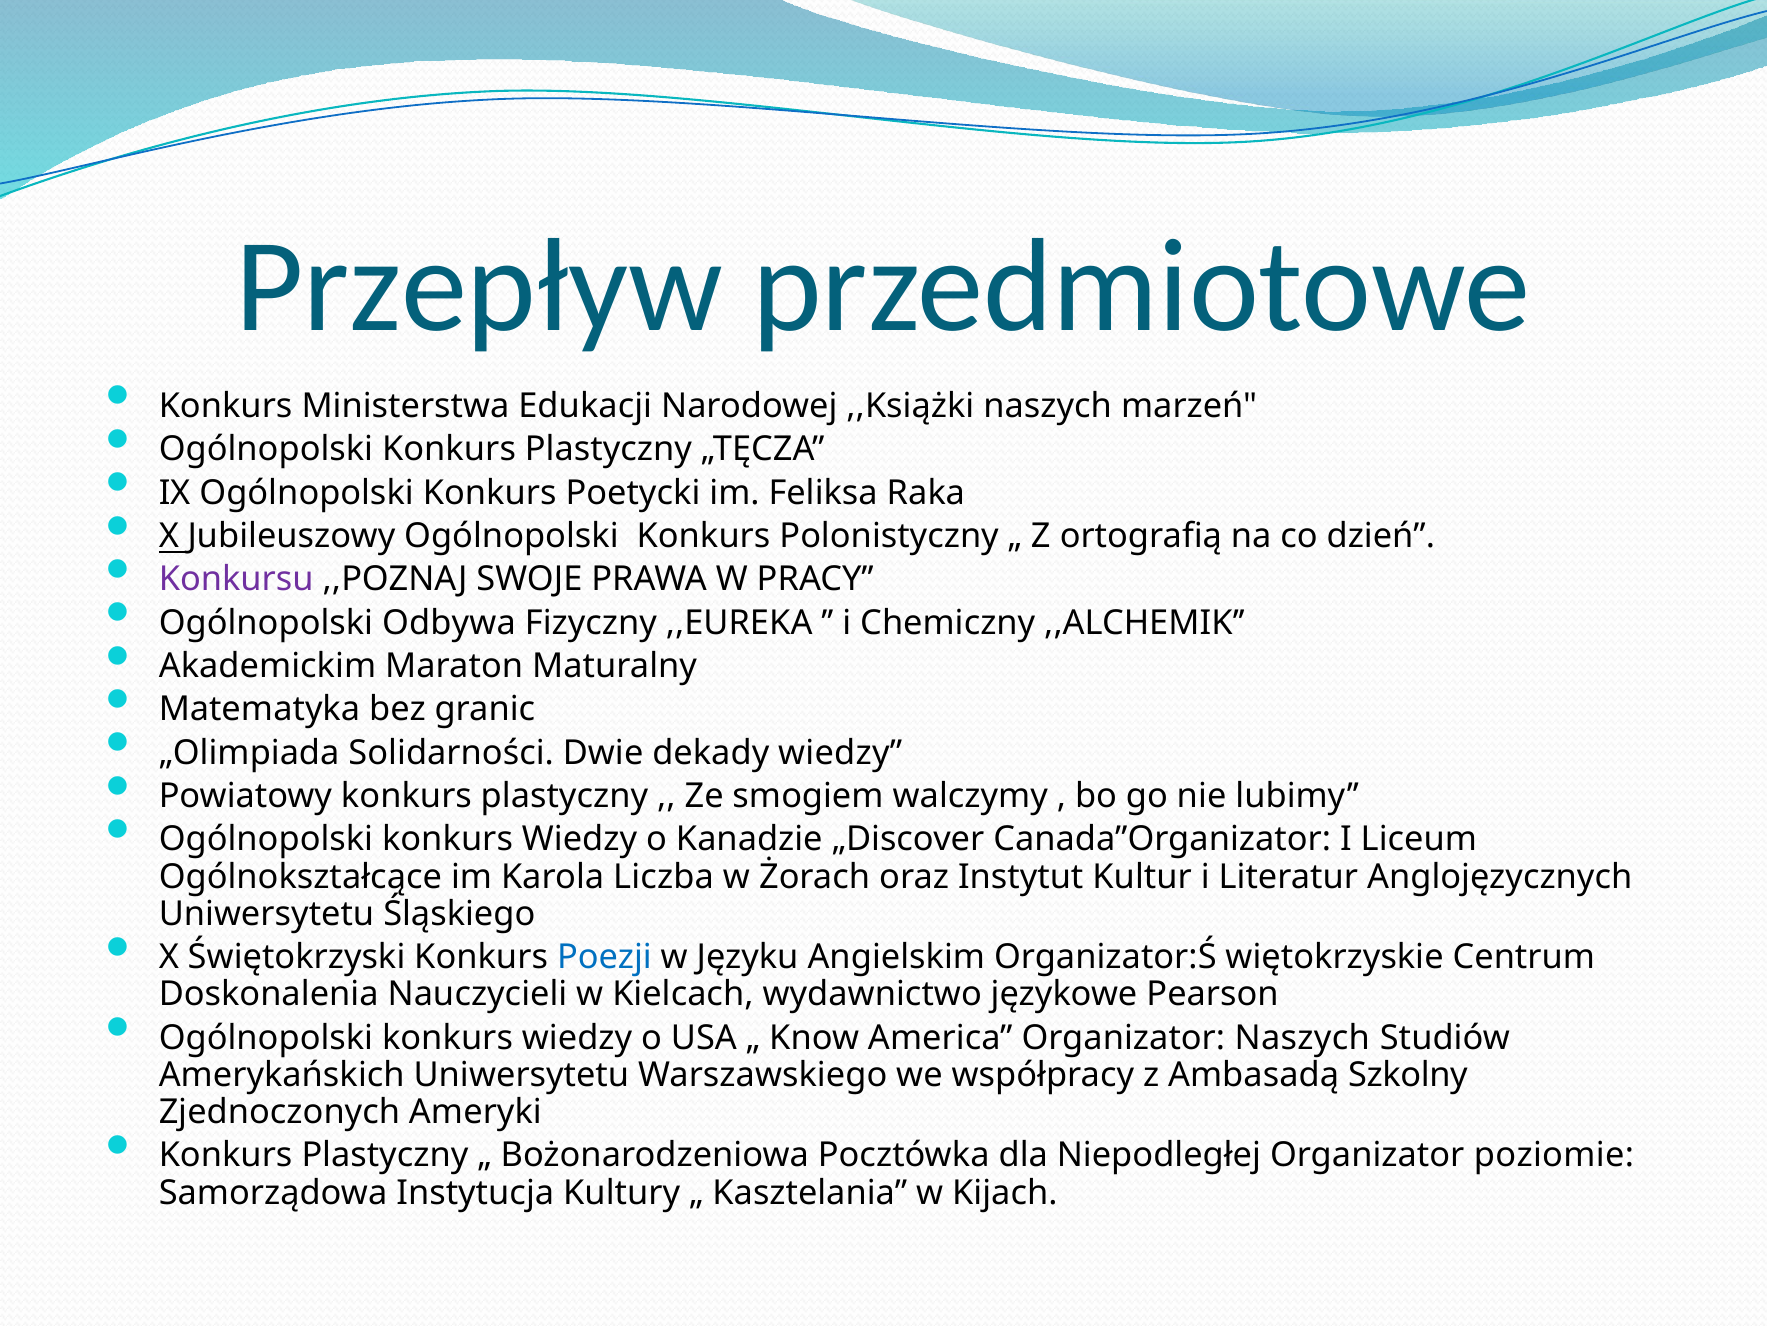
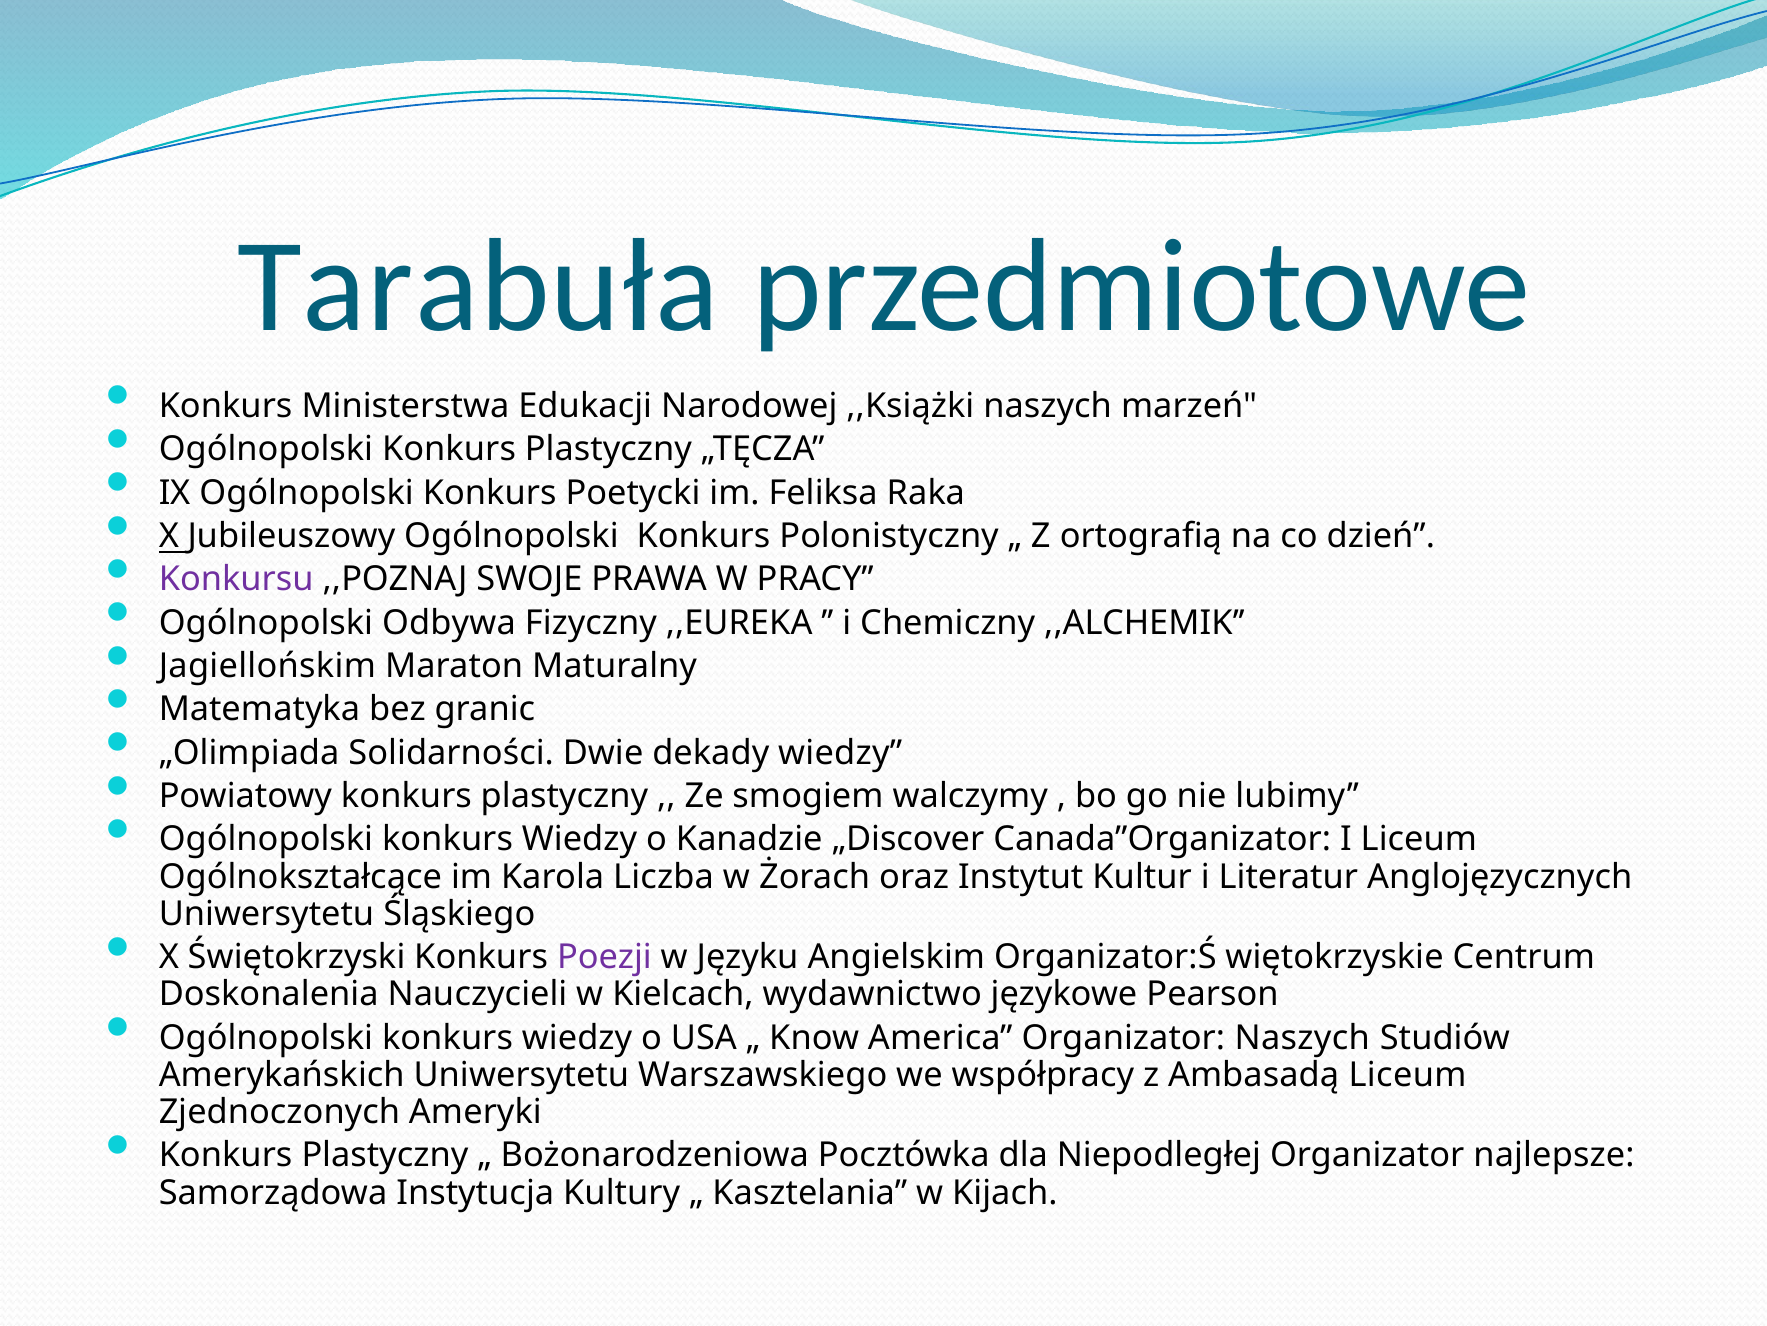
Przepływ: Przepływ -> Tarabuła (478, 287)
Akademickim: Akademickim -> Jagiellońskim (267, 666)
Poezji colour: blue -> purple (604, 957)
Ambasadą Szkolny: Szkolny -> Liceum (1408, 1074)
poziomie: poziomie -> najlepsze (1554, 1155)
